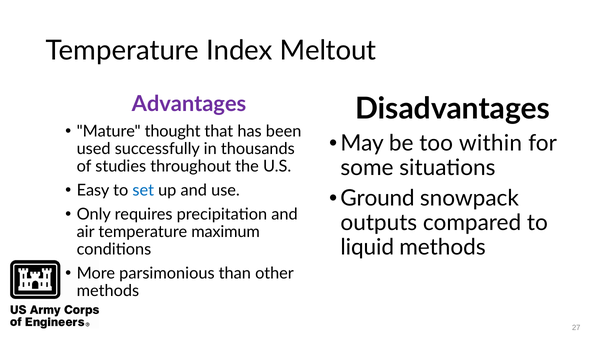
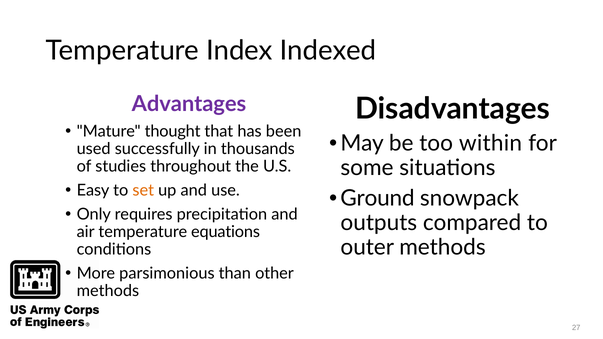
Meltout: Meltout -> Indexed (328, 51)
set colour: blue -> orange (143, 190)
maximum: maximum -> equations (226, 232)
liquid: liquid -> outer (367, 247)
